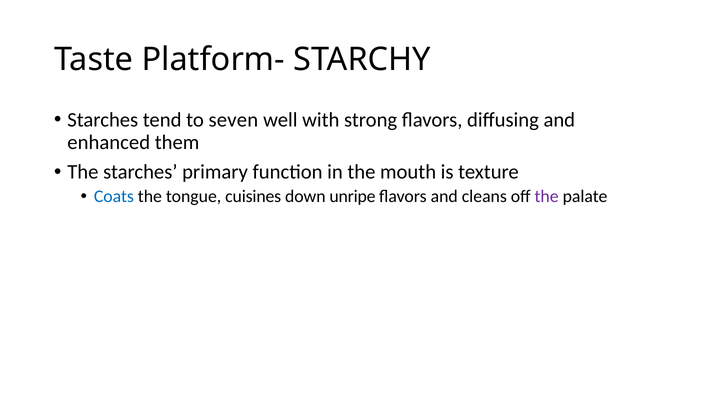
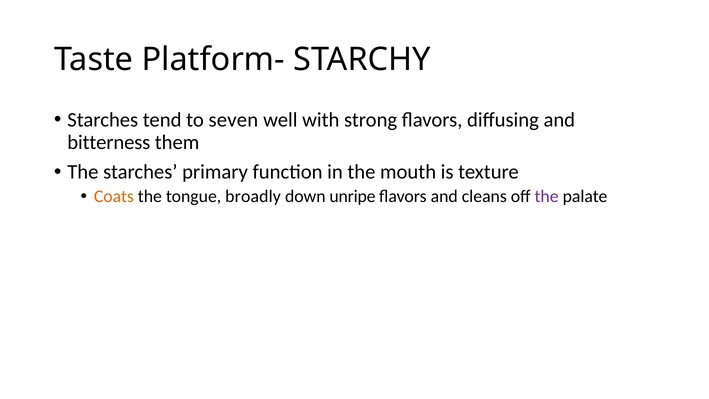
enhanced: enhanced -> bitterness (109, 142)
Coats colour: blue -> orange (114, 196)
cuisines: cuisines -> broadly (253, 196)
